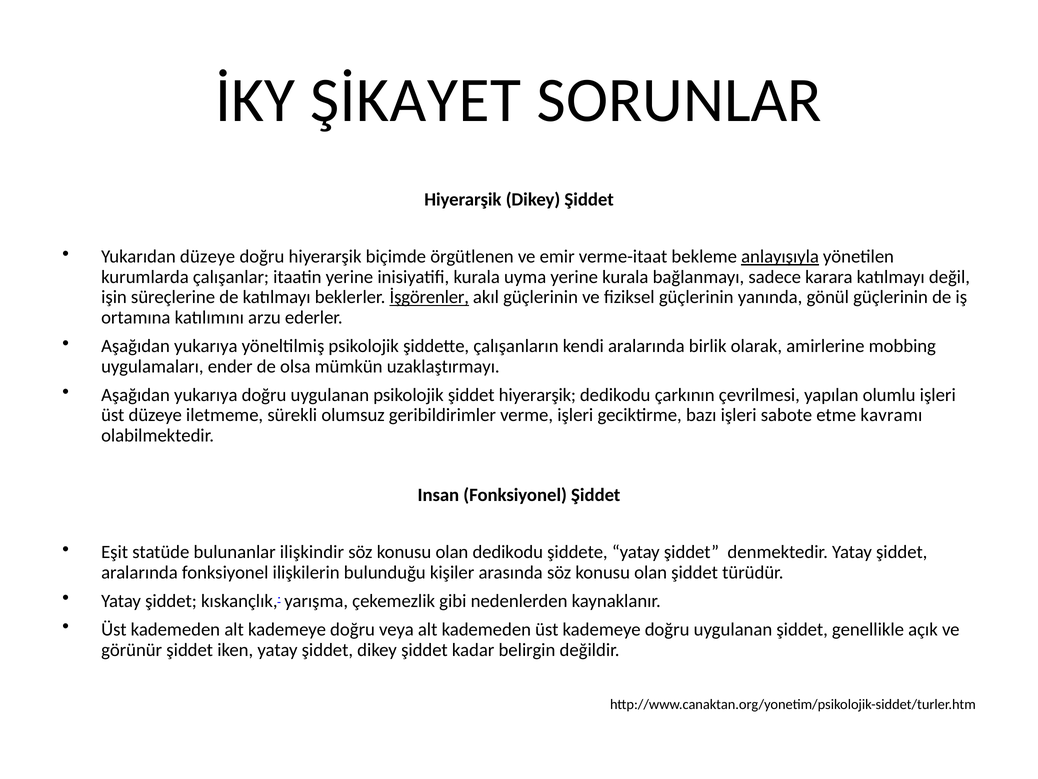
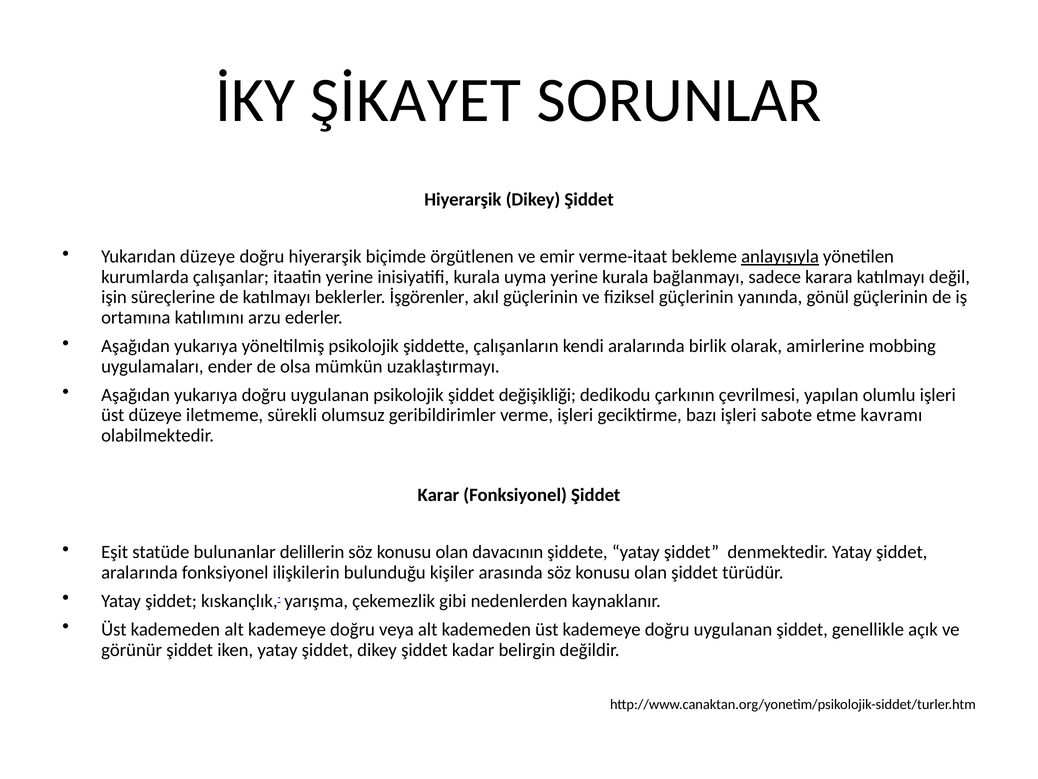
İşgörenler underline: present -> none (429, 297)
şiddet hiyerarşik: hiyerarşik -> değişikliği (537, 395)
Insan: Insan -> Karar (438, 495)
ilişkindir: ilişkindir -> delillerin (312, 552)
olan dedikodu: dedikodu -> davacının (508, 552)
